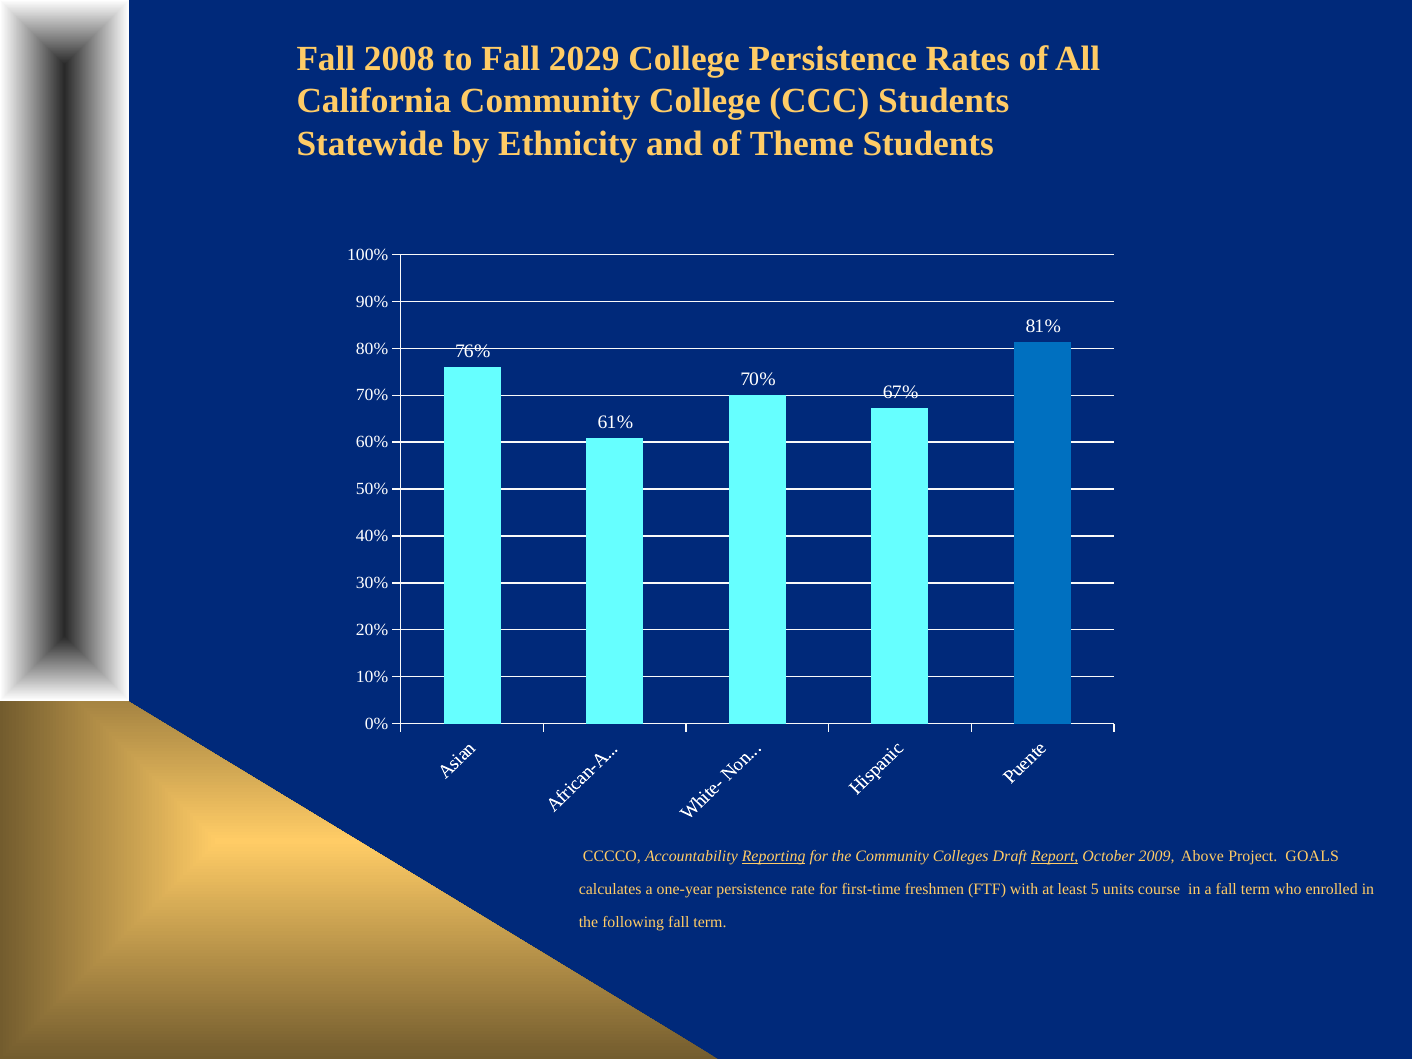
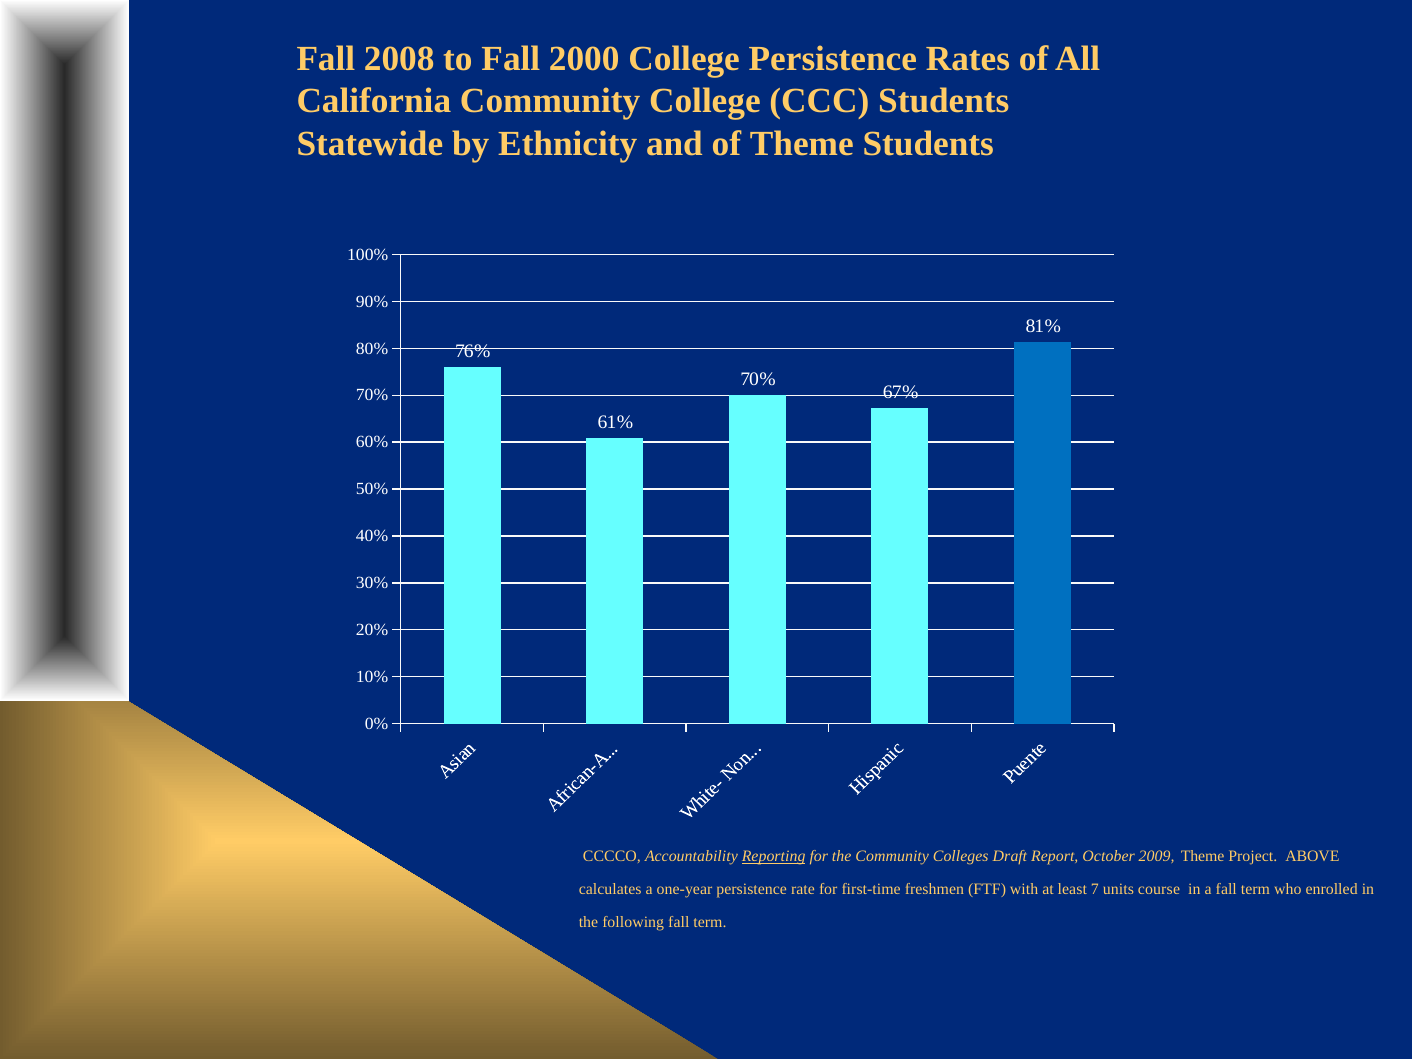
2029: 2029 -> 2000 (584, 59)
Report underline: present -> none (1055, 856)
2009 Above: Above -> Theme (1203, 856)
GOALS: GOALS -> ABOVE (1312, 856)
5: 5 -> 7 (1095, 889)
